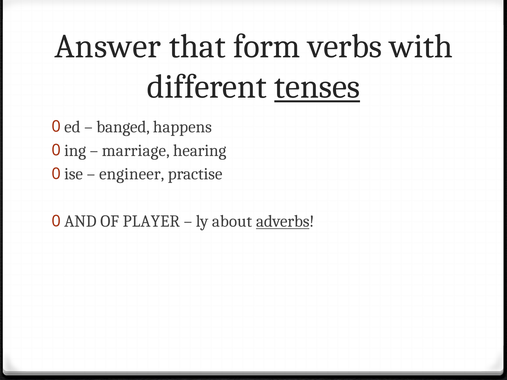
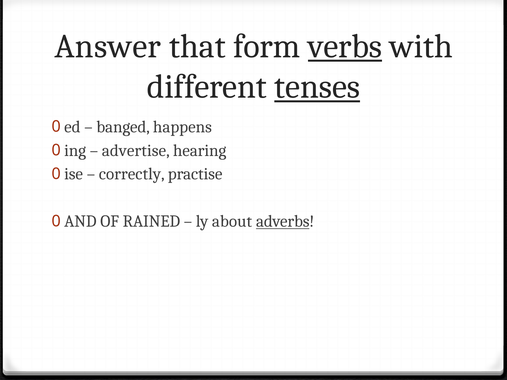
verbs underline: none -> present (345, 46)
marriage: marriage -> advertise (136, 151)
engineer: engineer -> correctly (132, 174)
PLAYER: PLAYER -> RAINED (151, 221)
